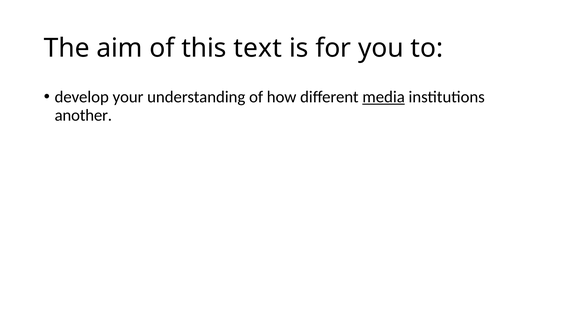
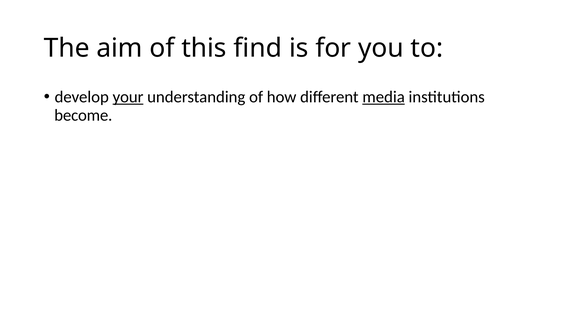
text: text -> find (258, 48)
your underline: none -> present (128, 97)
another: another -> become (83, 115)
